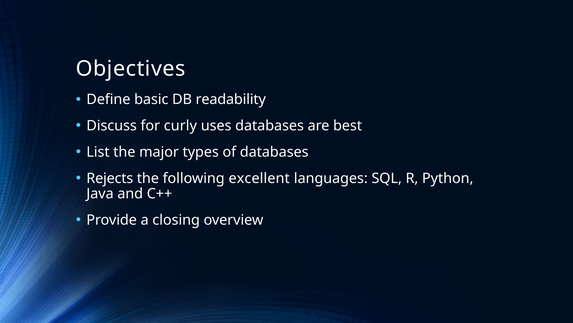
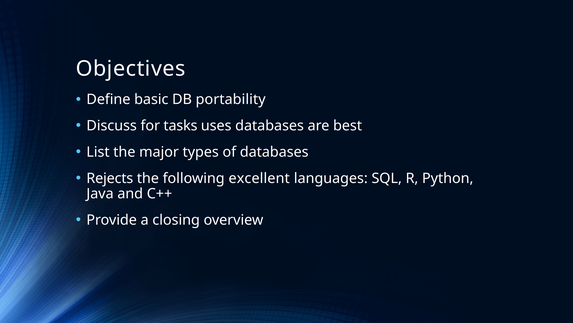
readability: readability -> portability (231, 99)
curly: curly -> tasks (180, 126)
